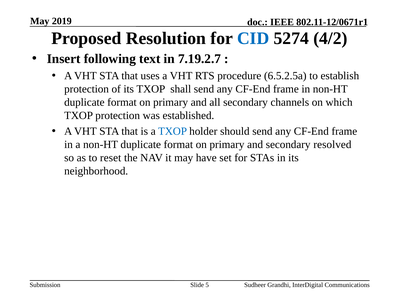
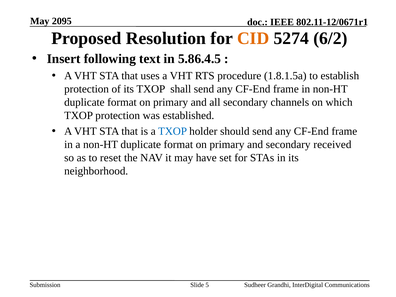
2019: 2019 -> 2095 (62, 21)
CID colour: blue -> orange (253, 38)
4/2: 4/2 -> 6/2 (330, 38)
7.19.2.7: 7.19.2.7 -> 5.86.4.5 (199, 59)
6.5.2.5a: 6.5.2.5a -> 1.8.1.5a (285, 76)
resolved: resolved -> received (332, 145)
